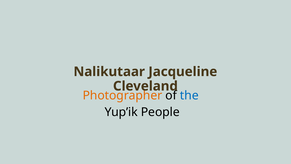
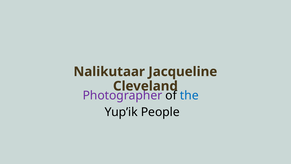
Photographer colour: orange -> purple (122, 95)
